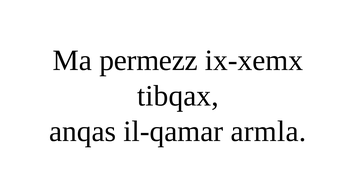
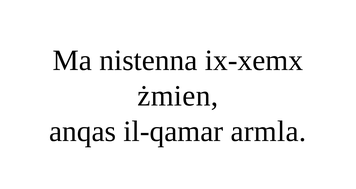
permezz: permezz -> nistenna (148, 60)
tibqax: tibqax -> żmien (178, 96)
